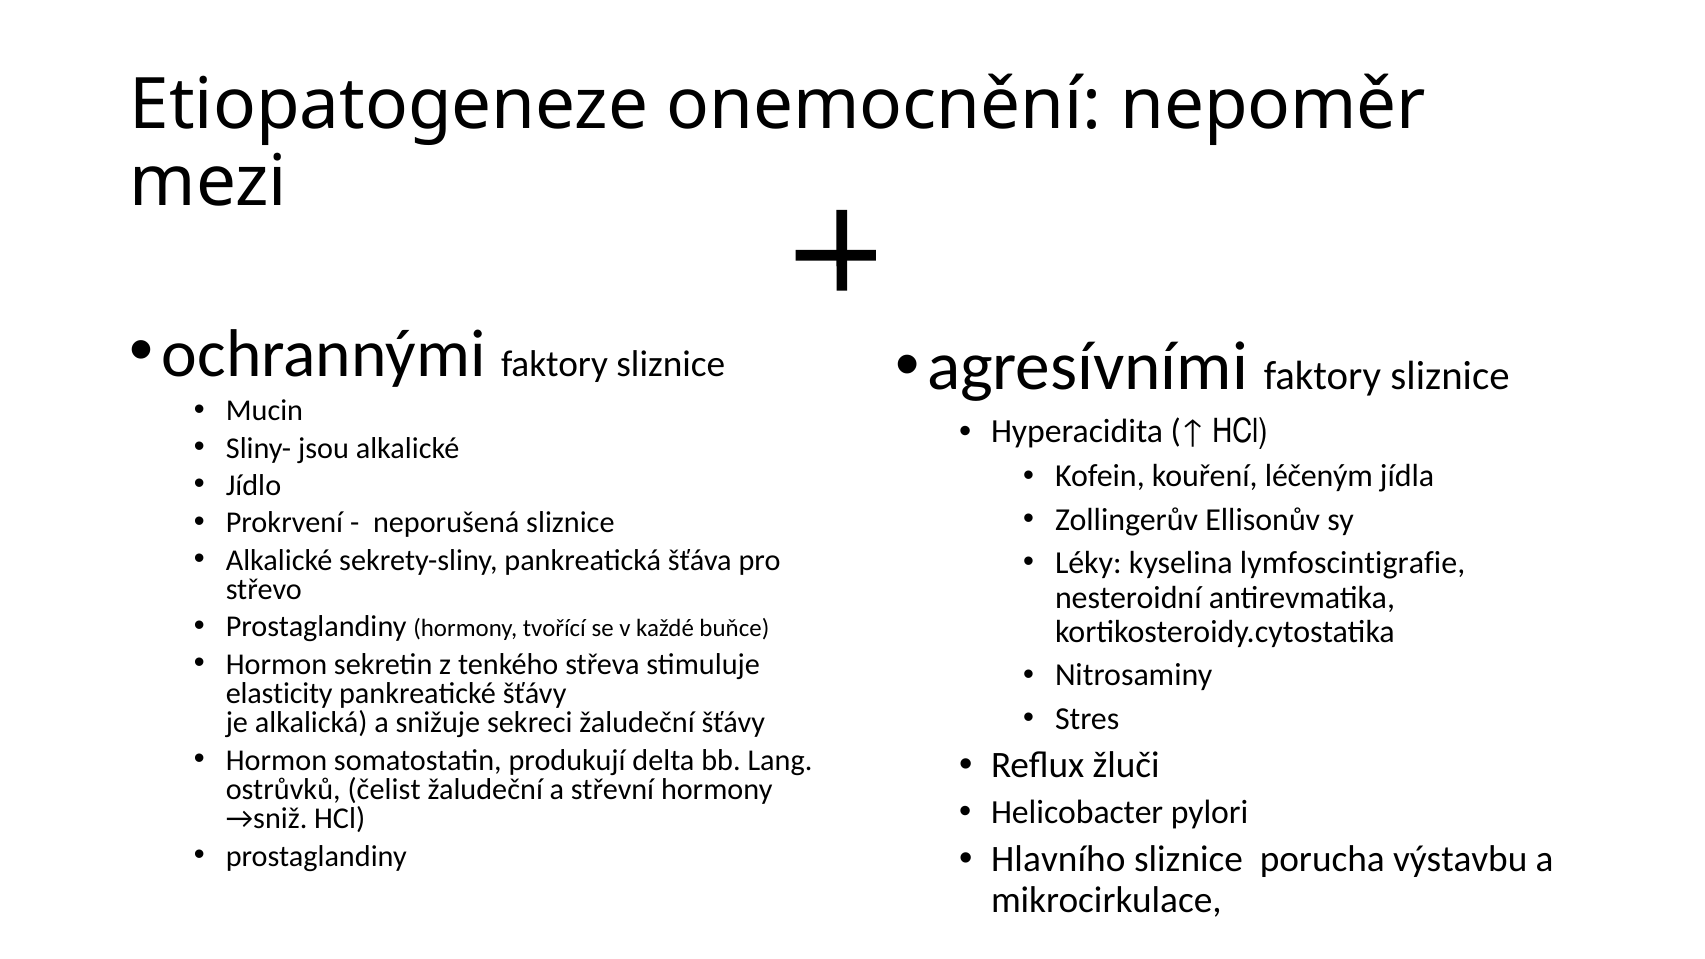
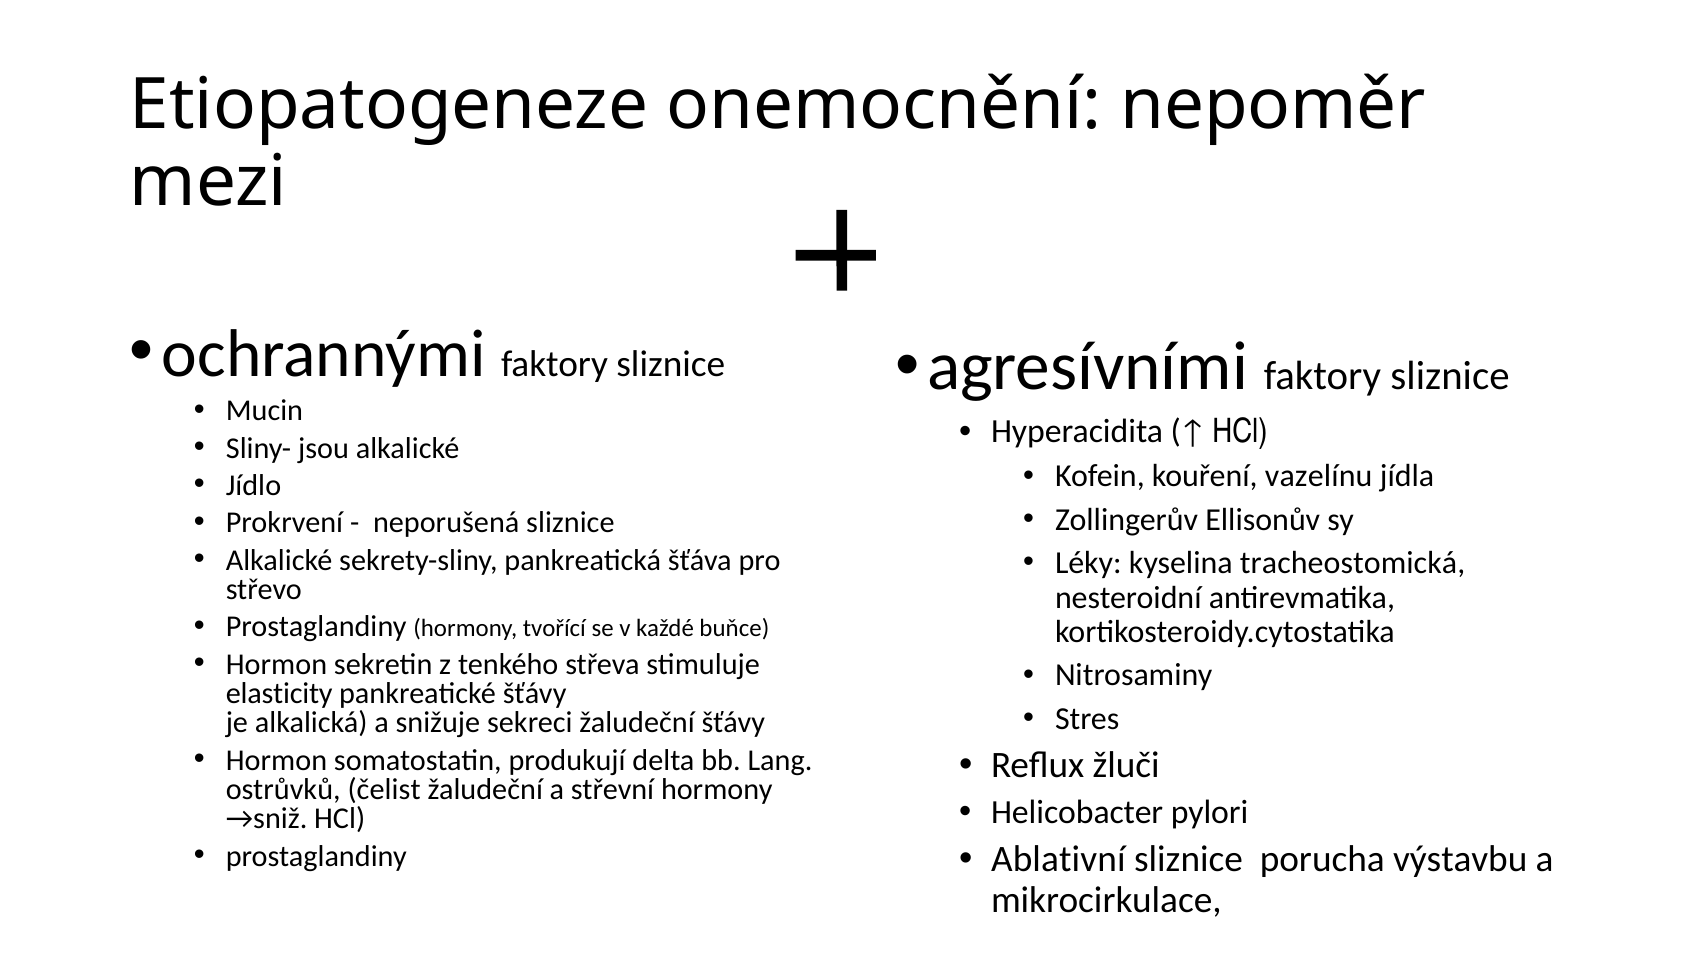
léčeným: léčeným -> vazelínu (1319, 476)
lymfoscintigrafie: lymfoscintigrafie -> tracheostomická (1353, 563)
Hlavního: Hlavního -> Ablativní (1058, 860)
